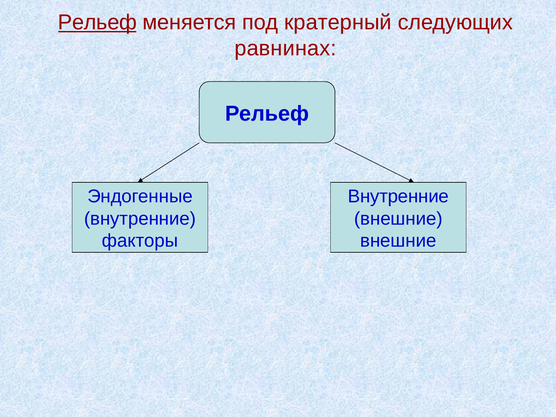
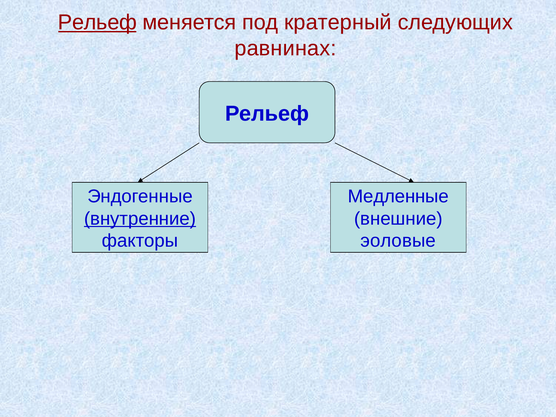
Внутренние: Внутренние -> Медленные (398, 196)
внутренние underline: none -> present (140, 219)
внешние: внешние -> эоловые (398, 241)
